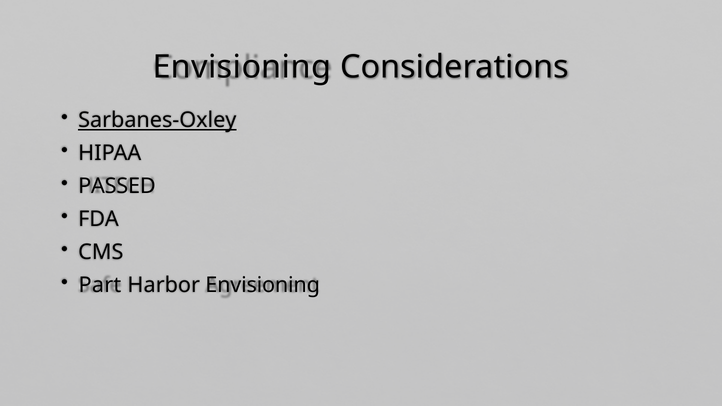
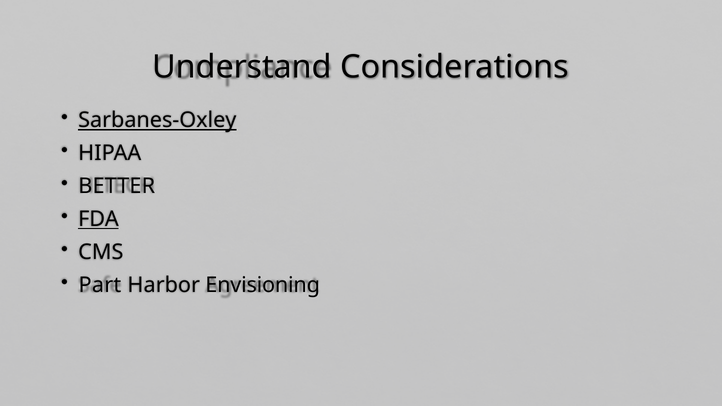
Envisioning: Envisioning -> Understand (242, 67)
PASSED: PASSED -> BETTER (117, 186)
FDA underline: none -> present (99, 219)
